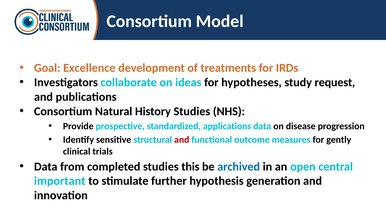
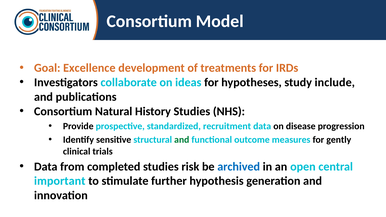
request: request -> include (335, 82)
applications: applications -> recruitment (227, 126)
and colour: red -> green (182, 140)
this: this -> risk (190, 167)
